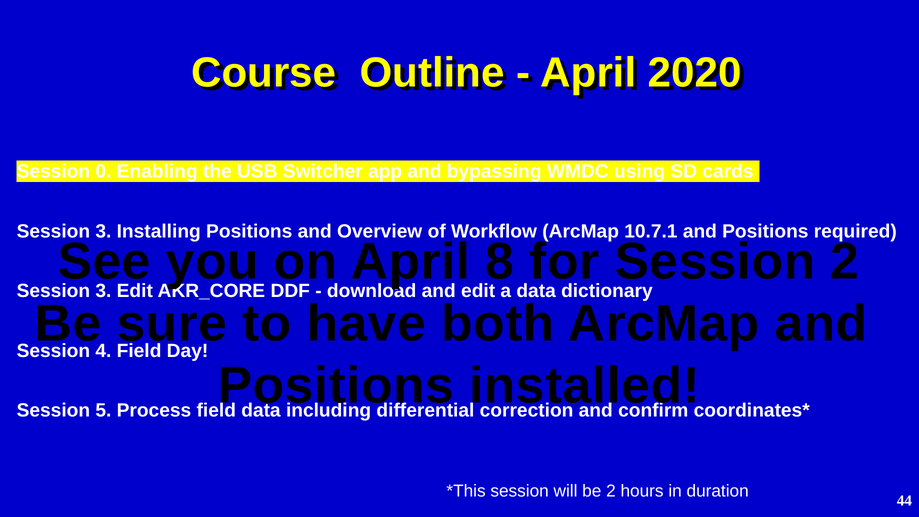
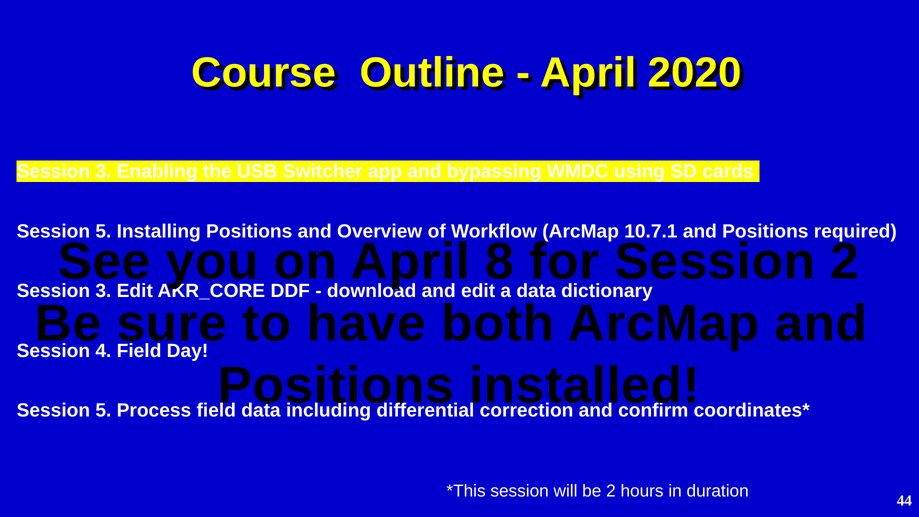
0: 0 -> 3 (103, 172)
3: 3 -> 5 (103, 231)
